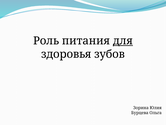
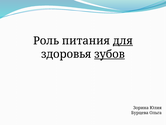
зубов underline: none -> present (110, 54)
